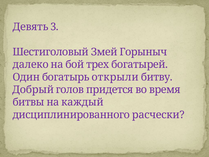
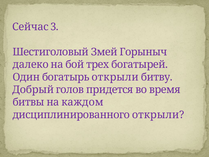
Девять: Девять -> Сейчас (30, 27)
каждый: каждый -> каждом (82, 102)
дисциплинированного расчески: расчески -> открыли (158, 115)
